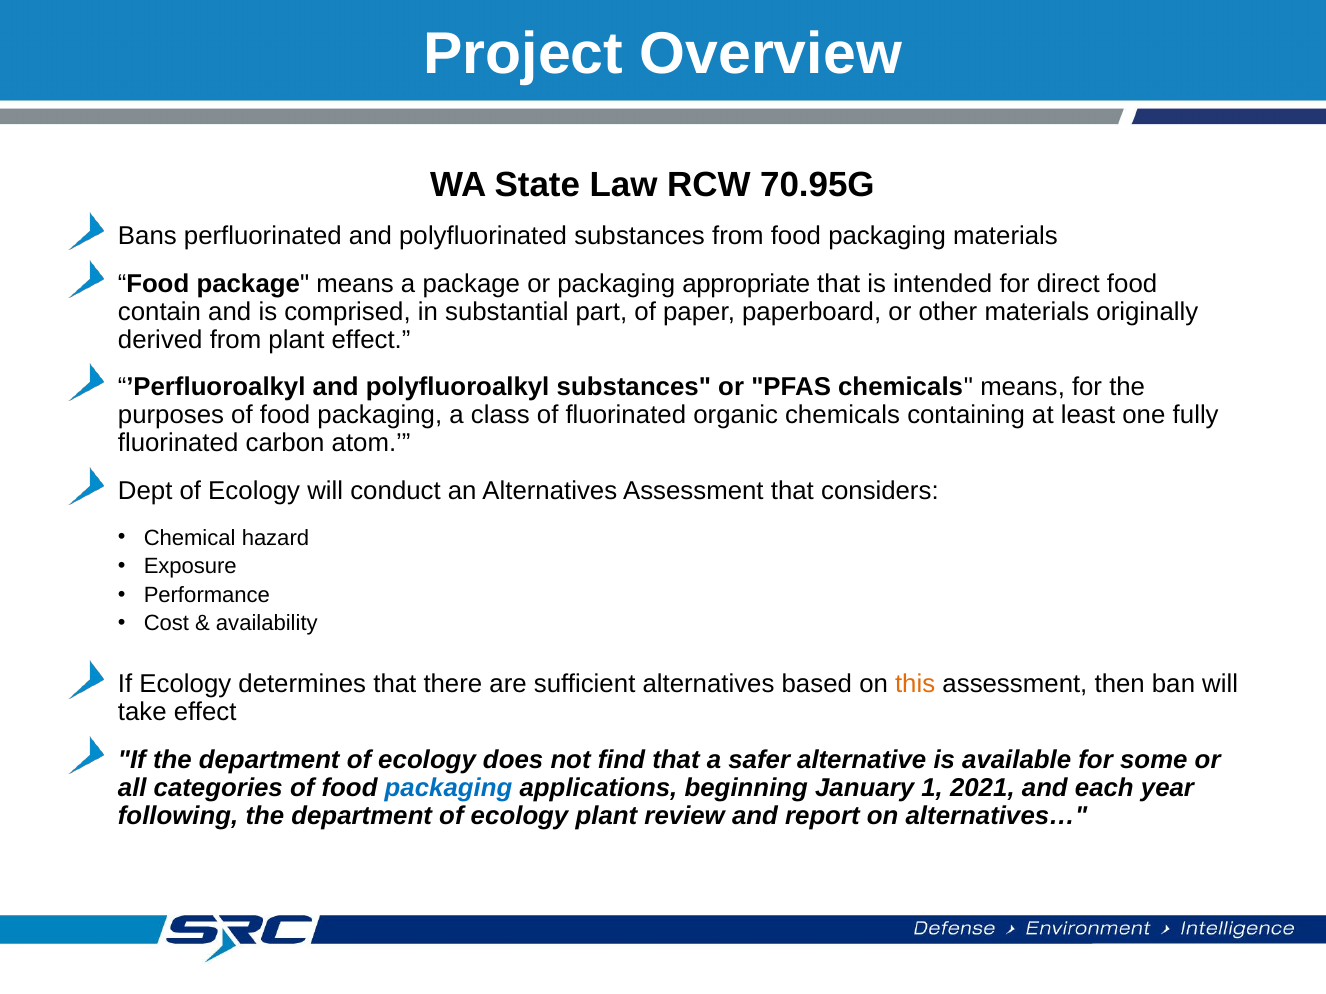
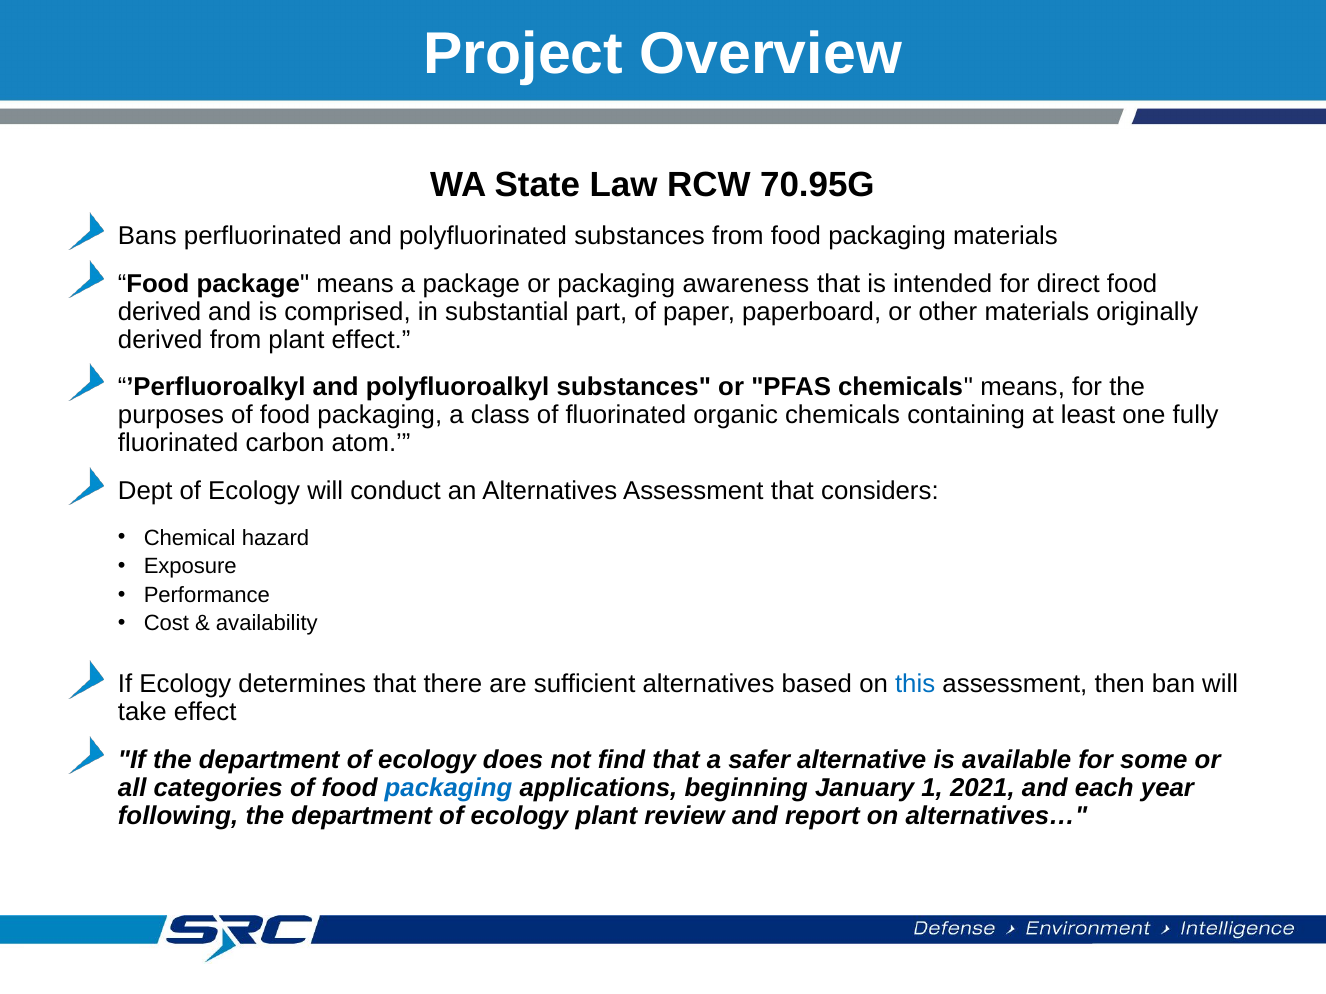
appropriate: appropriate -> awareness (746, 284)
contain: contain -> derived (160, 312)
this colour: orange -> blue (915, 685)
